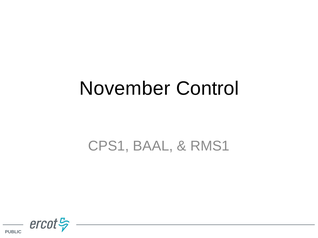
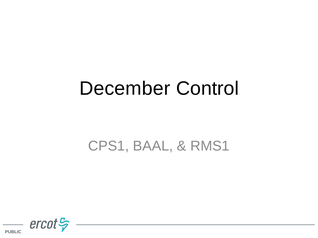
November: November -> December (125, 89)
